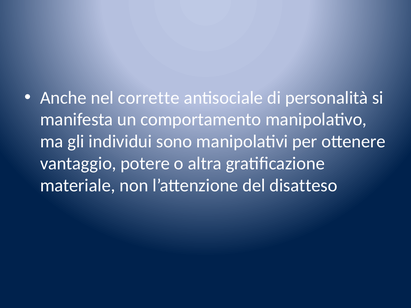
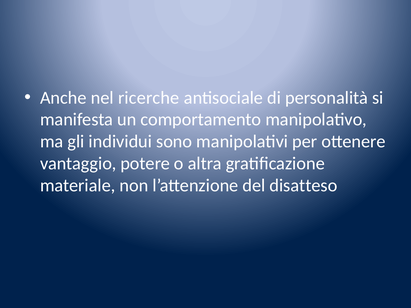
corrette: corrette -> ricerche (149, 98)
